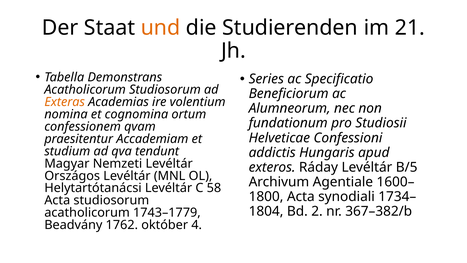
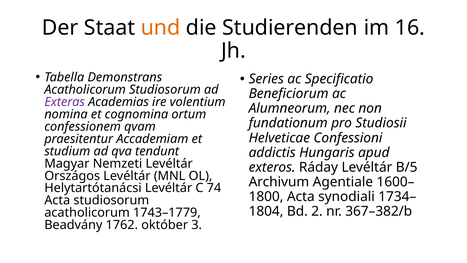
21: 21 -> 16 (410, 28)
Exteras colour: orange -> purple (65, 102)
58: 58 -> 74 (214, 188)
4: 4 -> 3 (197, 225)
